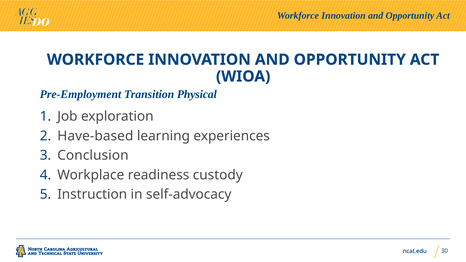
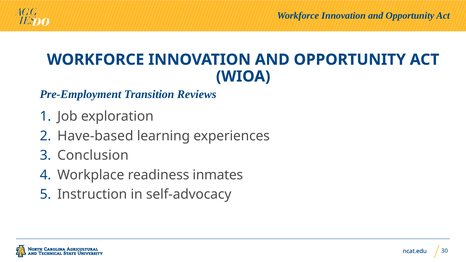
Physical: Physical -> Reviews (197, 94)
custody: custody -> inmates (218, 175)
